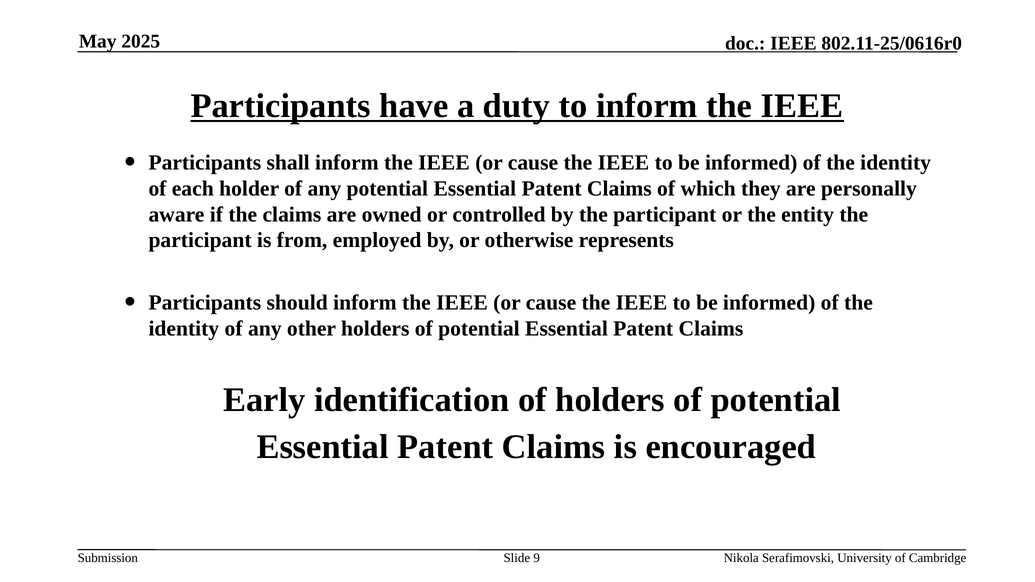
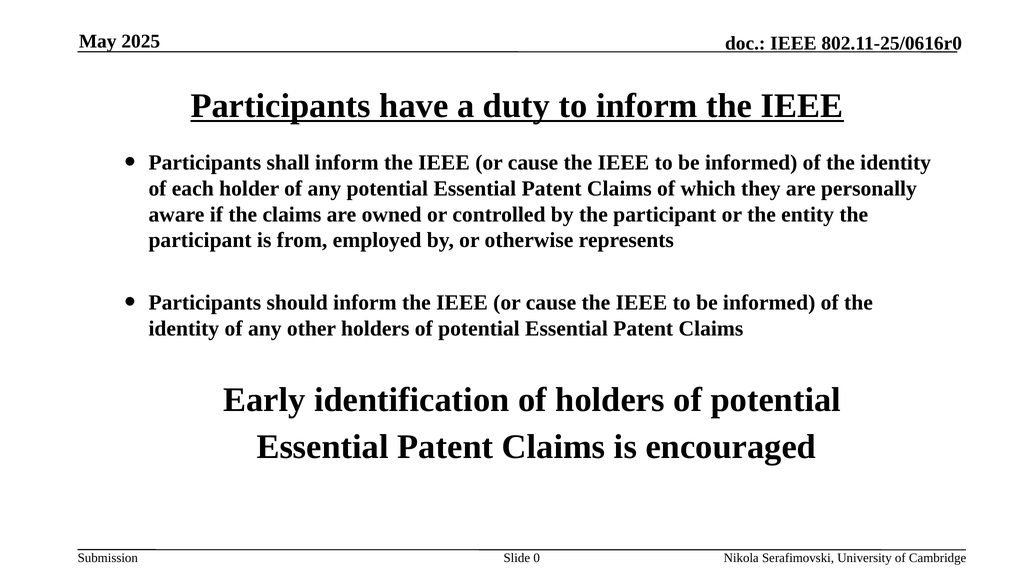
9: 9 -> 0 (537, 558)
